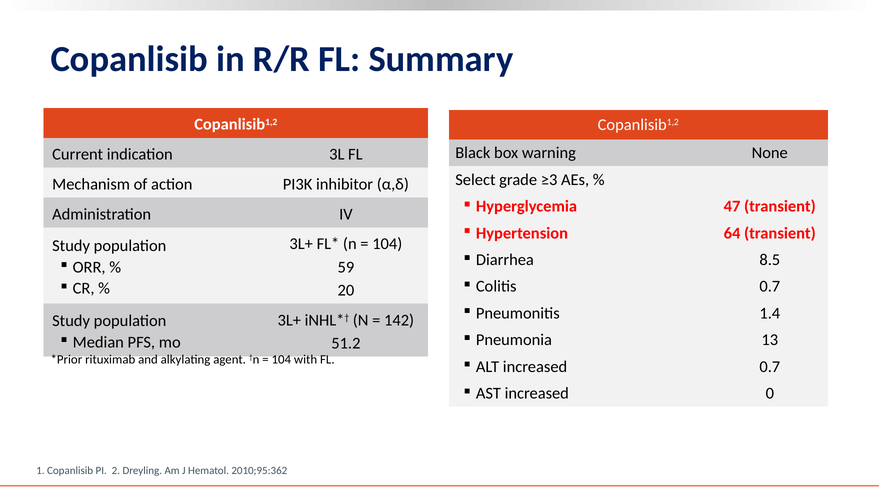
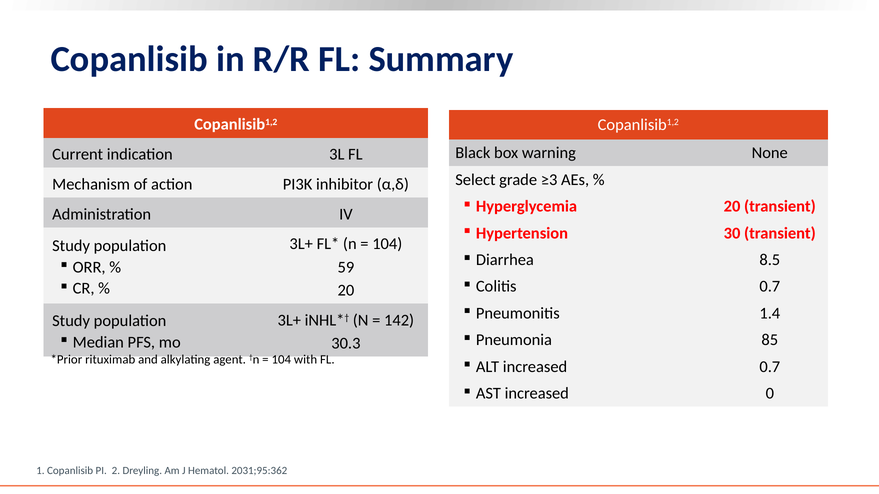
Hyperglycemia 47: 47 -> 20 (732, 207)
64: 64 -> 30 (732, 233)
13: 13 -> 85 (770, 340)
51.2: 51.2 -> 30.3 (346, 344)
2010;95:362: 2010;95:362 -> 2031;95:362 (259, 471)
